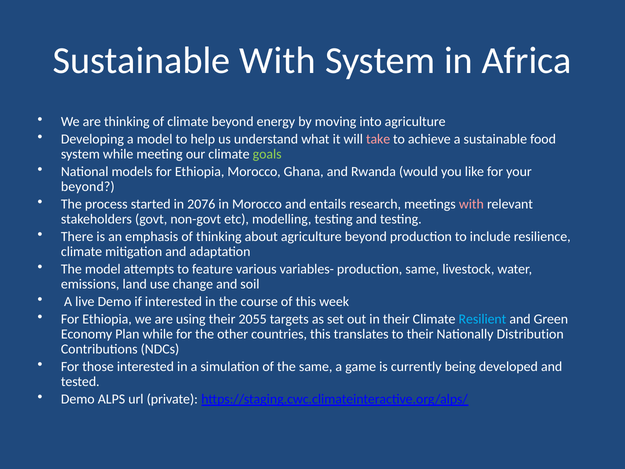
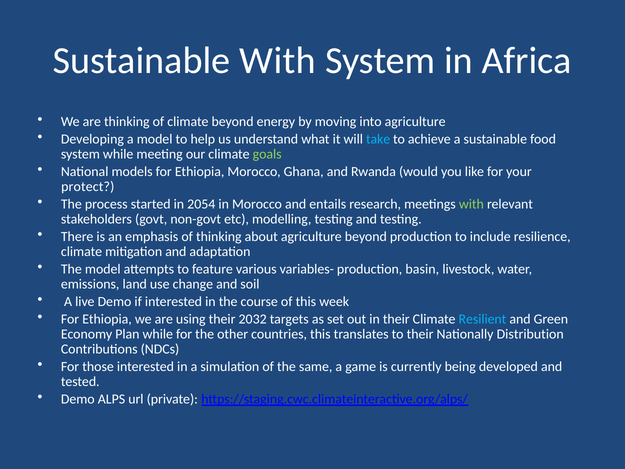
take colour: pink -> light blue (378, 139)
beyond: beyond -> protect (88, 187)
2076: 2076 -> 2054 (201, 204)
with colour: pink -> light green (471, 204)
production same: same -> basin (422, 269)
2055: 2055 -> 2032 (253, 319)
